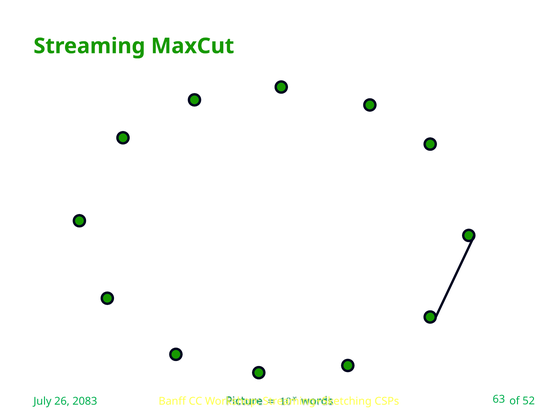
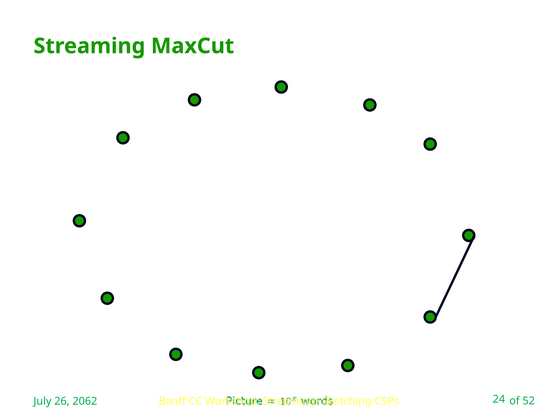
2083: 2083 -> 2062 (85, 402)
63: 63 -> 24 (499, 400)
